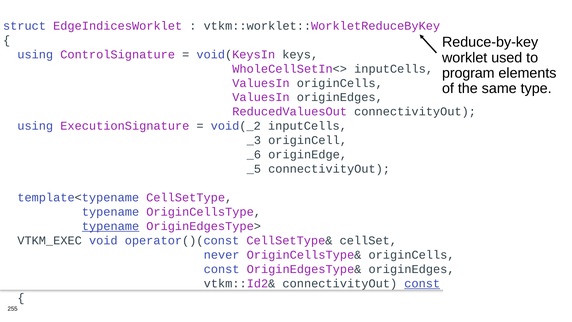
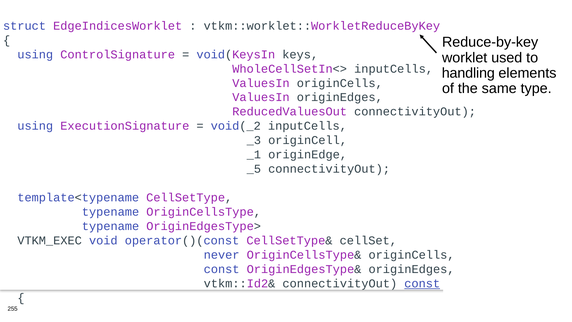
program: program -> handling (468, 73)
_6: _6 -> _1 (254, 155)
typename underline: present -> none (111, 226)
